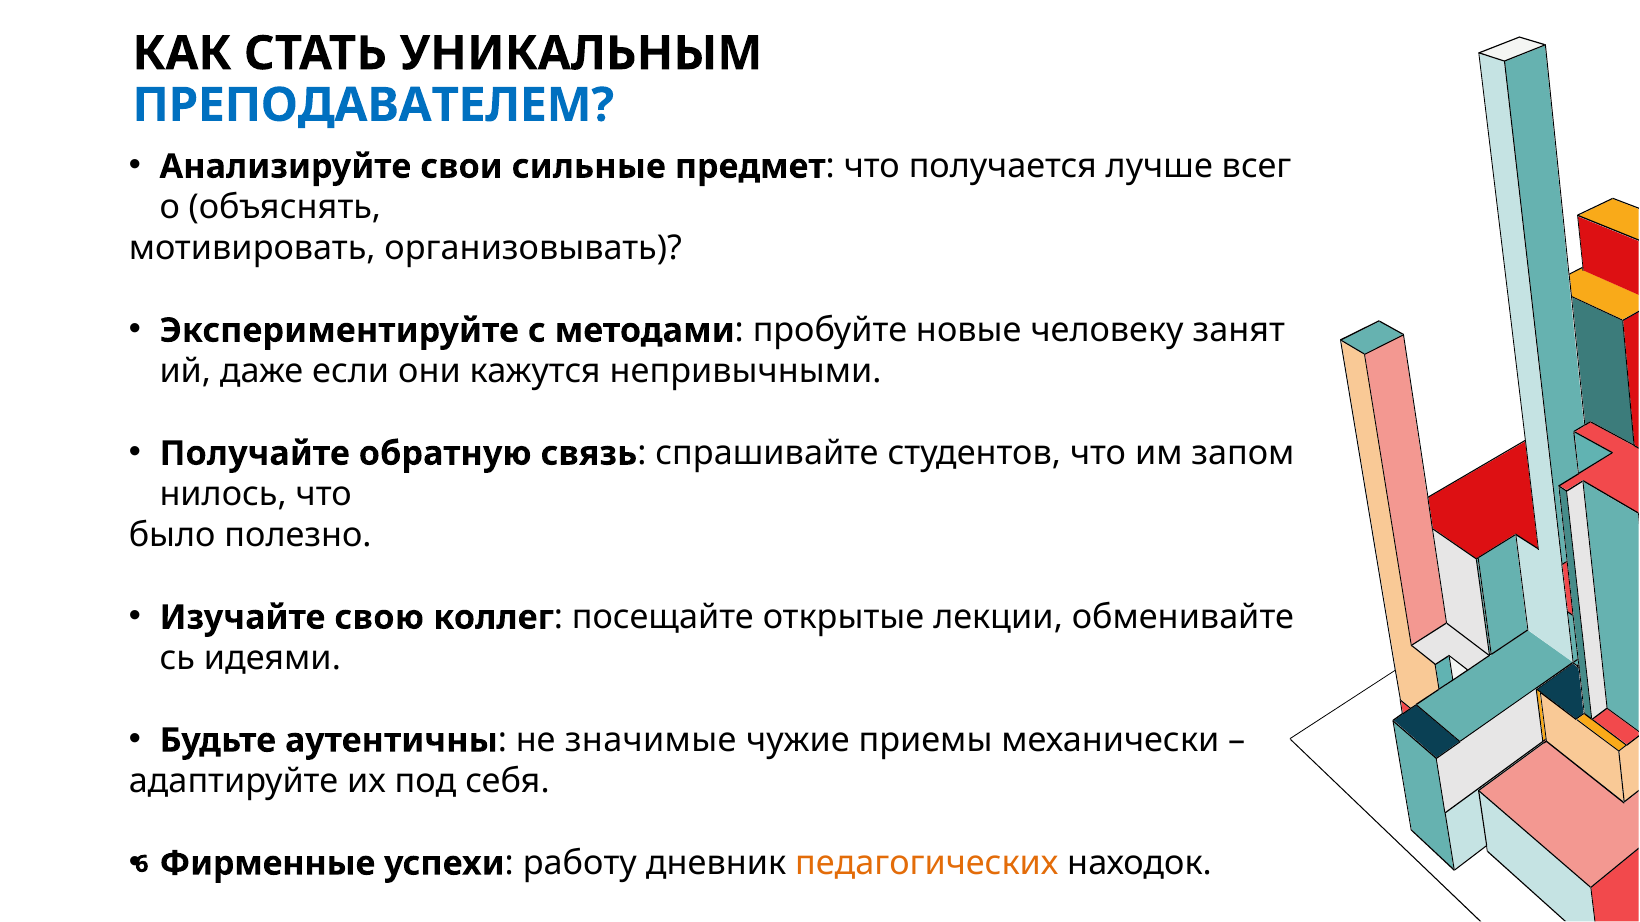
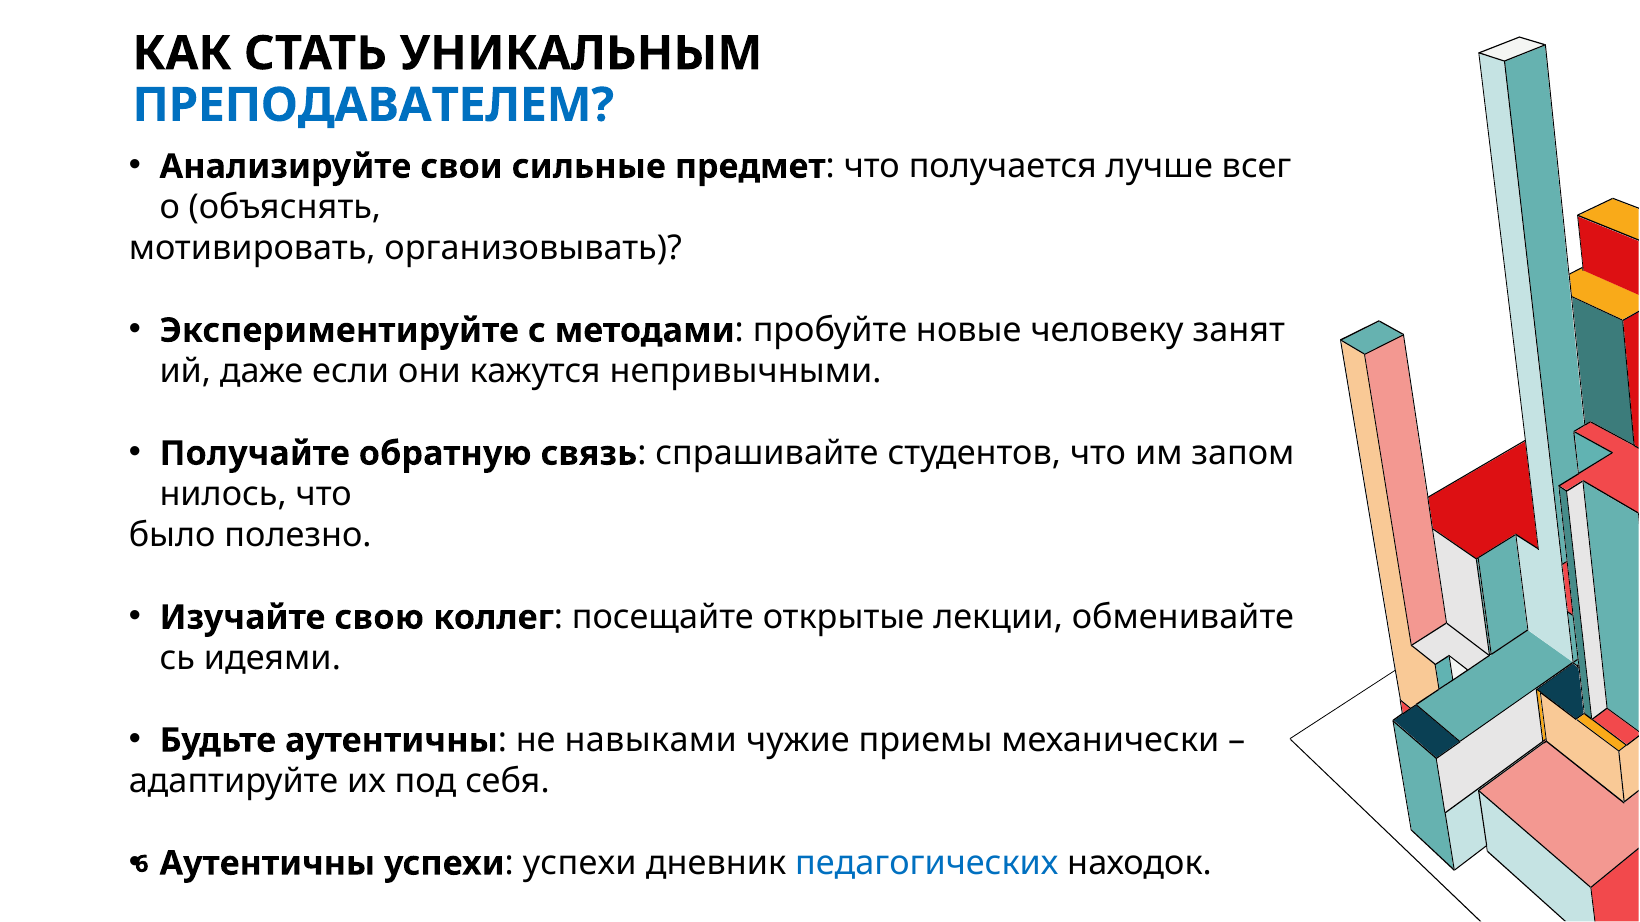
значимые: значимые -> навыками (651, 741)
Фирменные: Фирменные -> Аутентичны (267, 864)
работу: работу -> успехи (580, 864)
педагогических colour: orange -> blue (927, 864)
